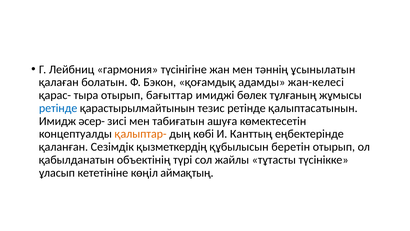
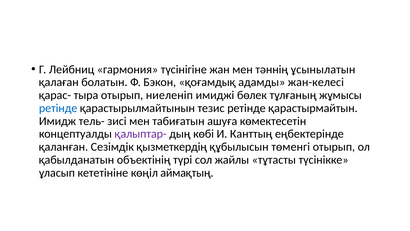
бағыттар: бағыттар -> ниеленіп (169, 95)
қалыптасатынын: қалыптасатынын -> қарастырмайтын (313, 108)
əсер-: əсер- -> тель- (92, 121)
қалыптар- colour: orange -> purple (141, 134)
беретін: беретін -> төменгі (291, 147)
